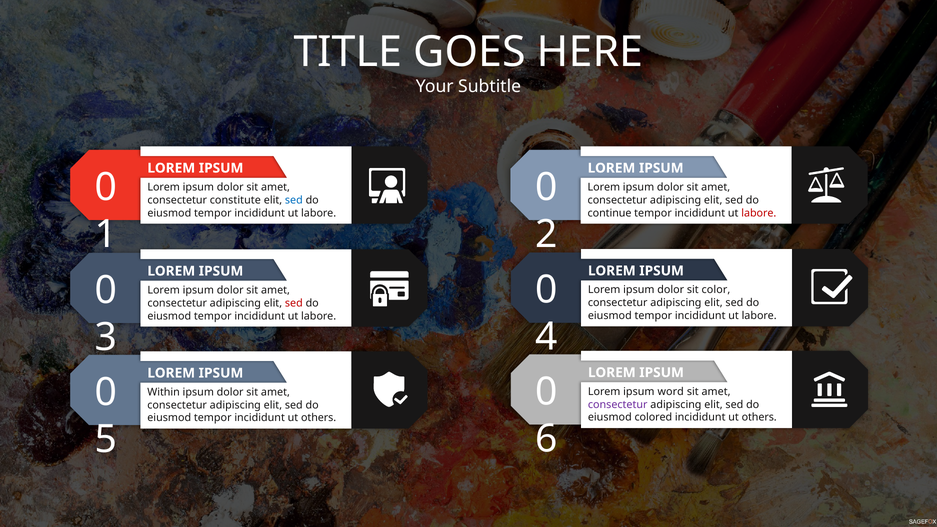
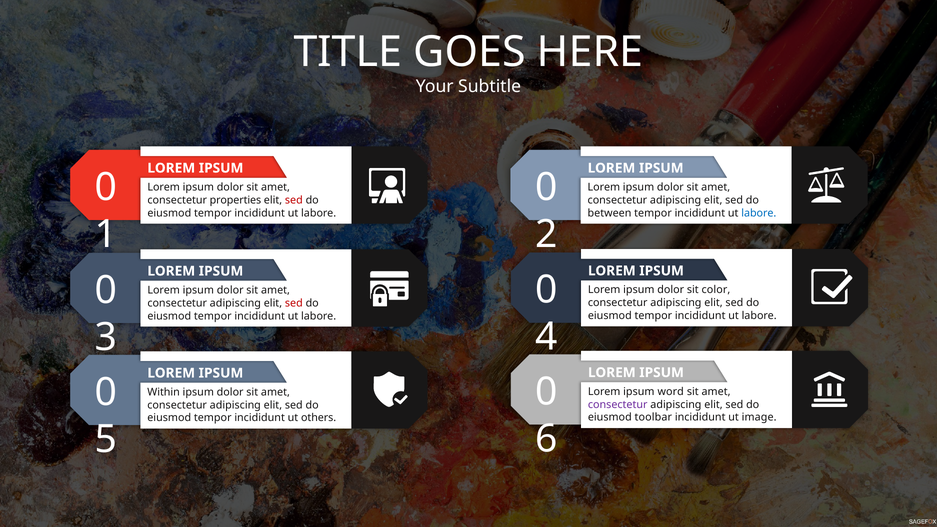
constitute: constitute -> properties (235, 200)
sed colour: blue -> red (294, 200)
continue: continue -> between (610, 213)
labore colour: red -> blue (759, 213)
colored: colored -> toolbar (653, 417)
others: others -> image (759, 417)
